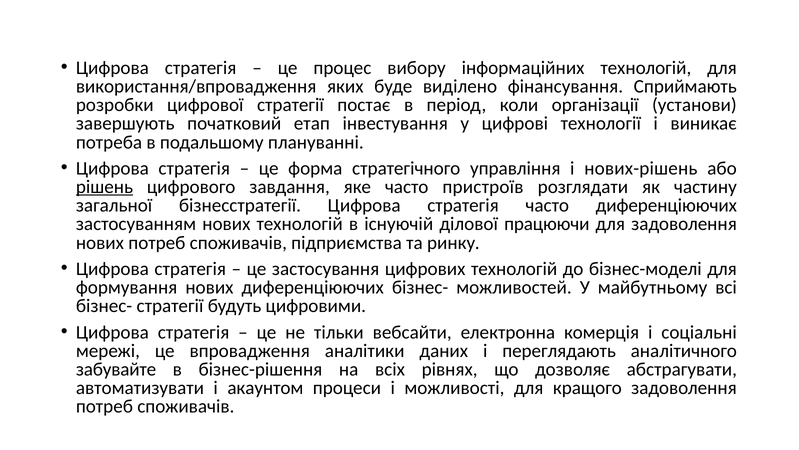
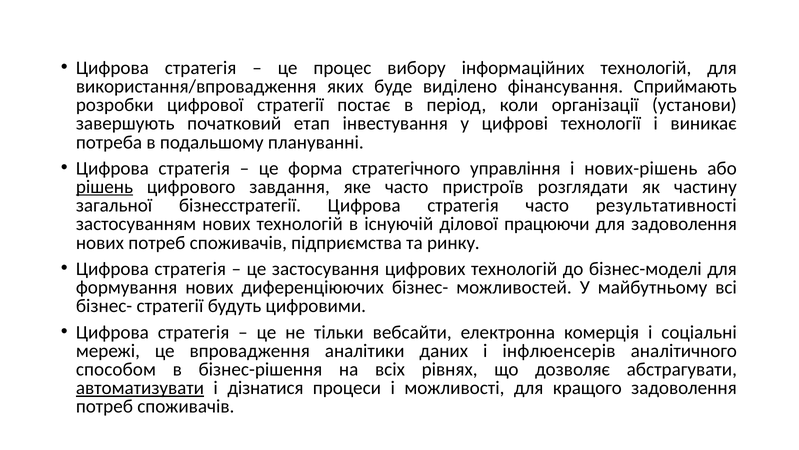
часто диференціюючих: диференціюючих -> результативності (666, 205)
переглядають: переглядають -> інфлюенсерів (559, 350)
забувайте: забувайте -> способом (116, 369)
автоматизувати underline: none -> present (140, 388)
акаунтом: акаунтом -> дізнатися (265, 388)
